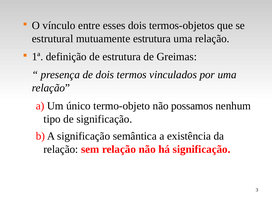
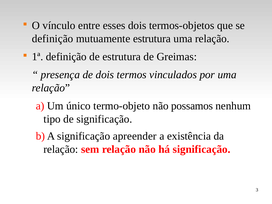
estrutural: estrutural -> definição (53, 39)
semântica: semântica -> apreender (135, 136)
